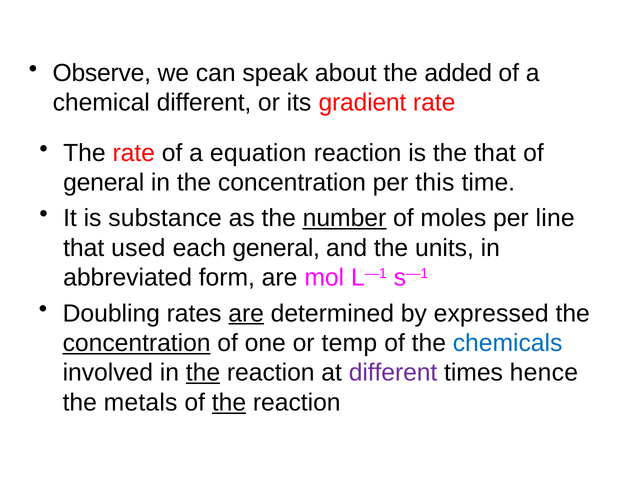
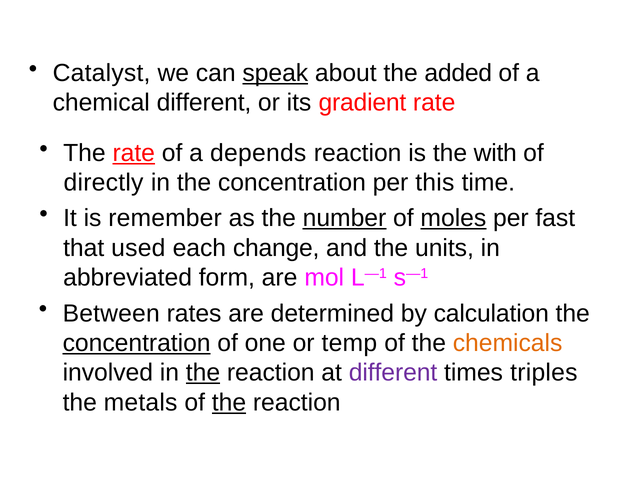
Observe: Observe -> Catalyst (102, 73)
speak underline: none -> present (275, 73)
rate underline: none -> present (134, 153)
equation: equation -> depends (258, 153)
the that: that -> with (495, 153)
general: general -> directly (104, 182)
substance: substance -> remember (165, 218)
moles underline: none -> present (453, 218)
line: line -> fast (555, 218)
each general: general -> change (276, 247)
Doubling: Doubling -> Between (111, 313)
are underline: present -> none (246, 313)
expressed: expressed -> calculation (491, 313)
chemicals colour: blue -> orange (508, 342)
hence: hence -> triples (544, 372)
